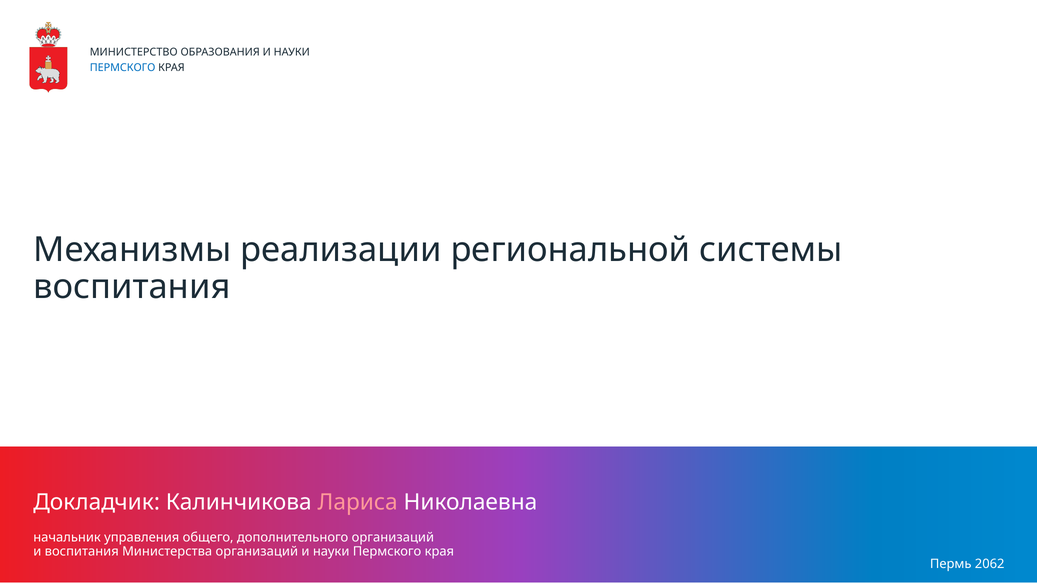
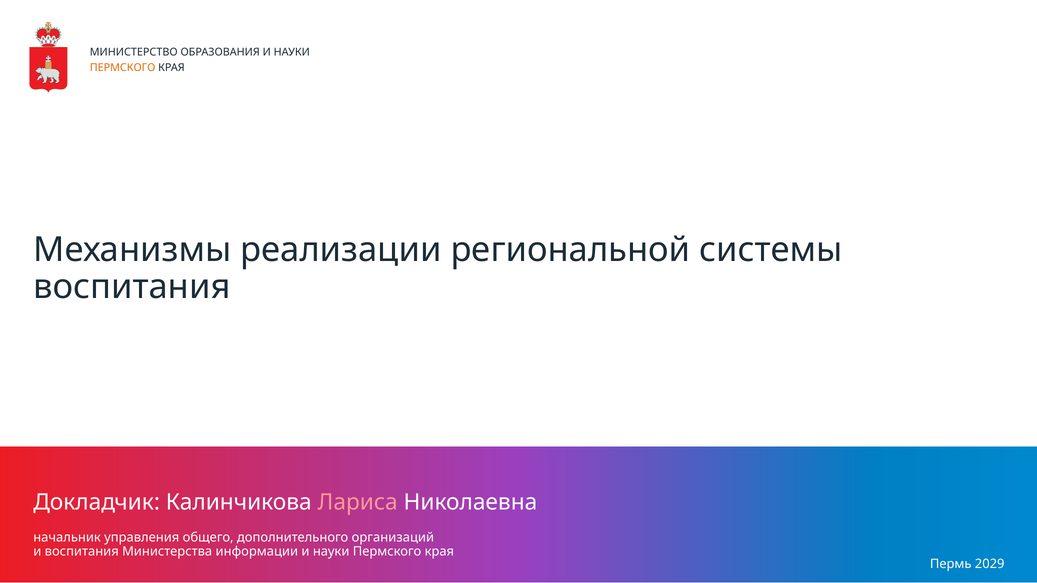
ПЕРМСКОГО colour: blue -> orange (123, 68)
Министерства организаций: организаций -> информации (257, 552)
2062: 2062 -> 2029 (990, 564)
